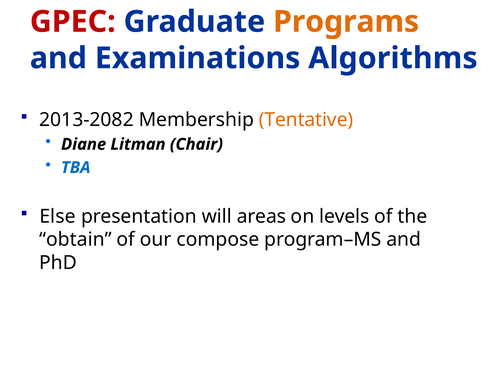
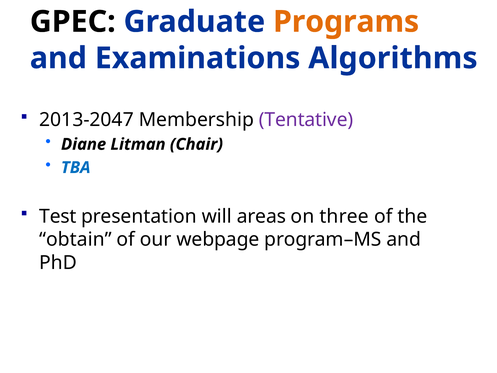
GPEC colour: red -> black (73, 22)
2013-2082: 2013-2082 -> 2013-2047 (87, 120)
Tentative colour: orange -> purple (306, 120)
Else: Else -> Test (58, 216)
levels: levels -> three (344, 216)
compose: compose -> webpage (218, 239)
